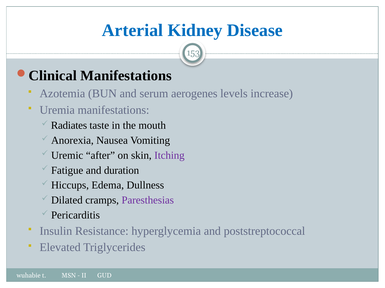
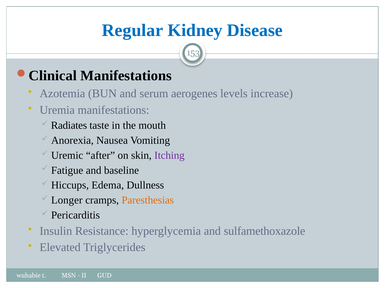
Arterial: Arterial -> Regular (132, 30)
duration: duration -> baseline (122, 171)
Dilated: Dilated -> Longer (67, 201)
Paresthesias colour: purple -> orange (148, 201)
poststreptococcal: poststreptococcal -> sulfamethoxazole (265, 232)
